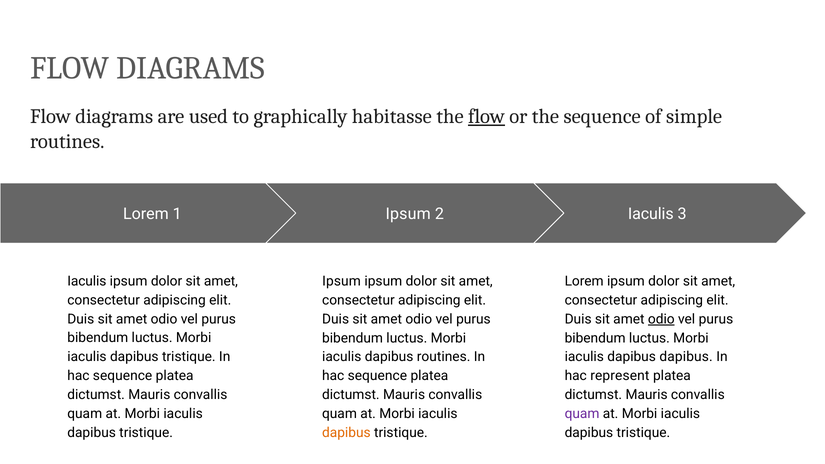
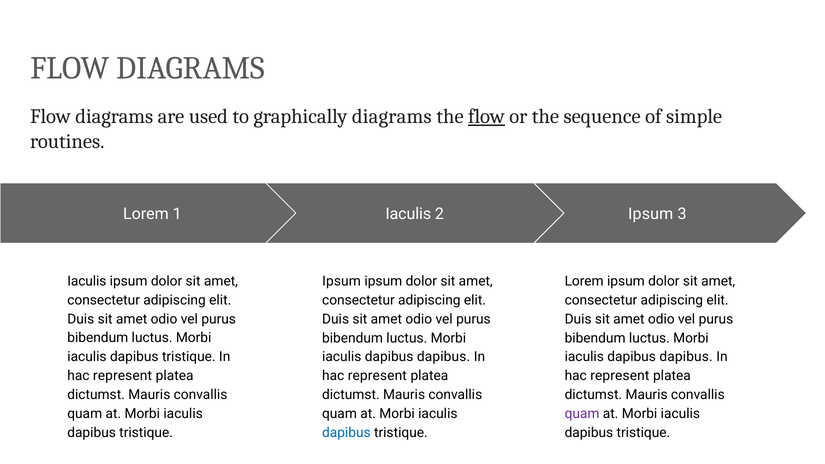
graphically habitasse: habitasse -> diagrams (392, 117)
Ipsum: Ipsum -> Iaculis (408, 214)
Iaculis: Iaculis -> Ipsum (651, 214)
odio underline: present -> none (661, 319)
routines: routines -> dapibus (444, 357)
sequence: sequence -> represent (123, 376)
sequence: sequence -> represent (377, 376)
dapibus colour: orange -> blue (346, 433)
